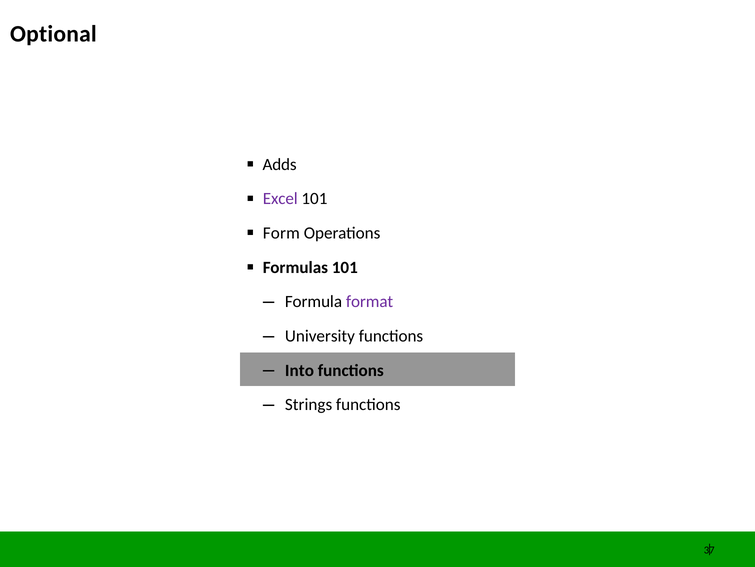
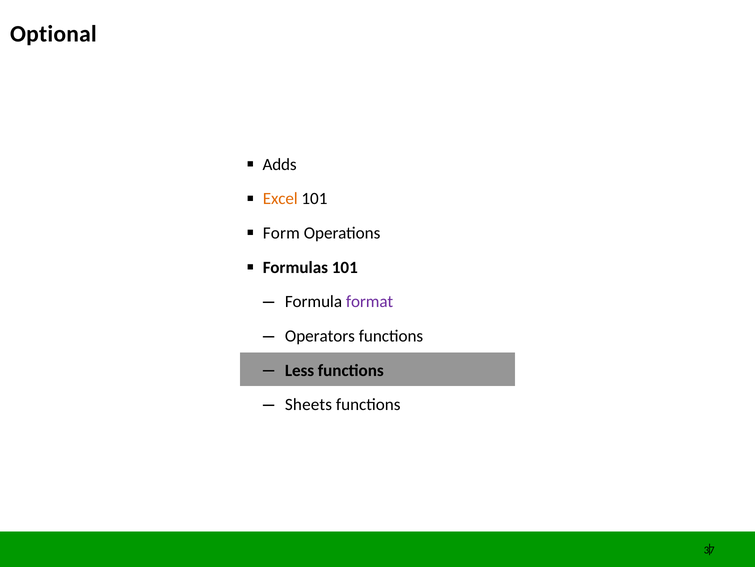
Excel colour: purple -> orange (280, 199)
University: University -> Operators (320, 336)
Into: Into -> Less (300, 370)
Strings: Strings -> Sheets (309, 404)
